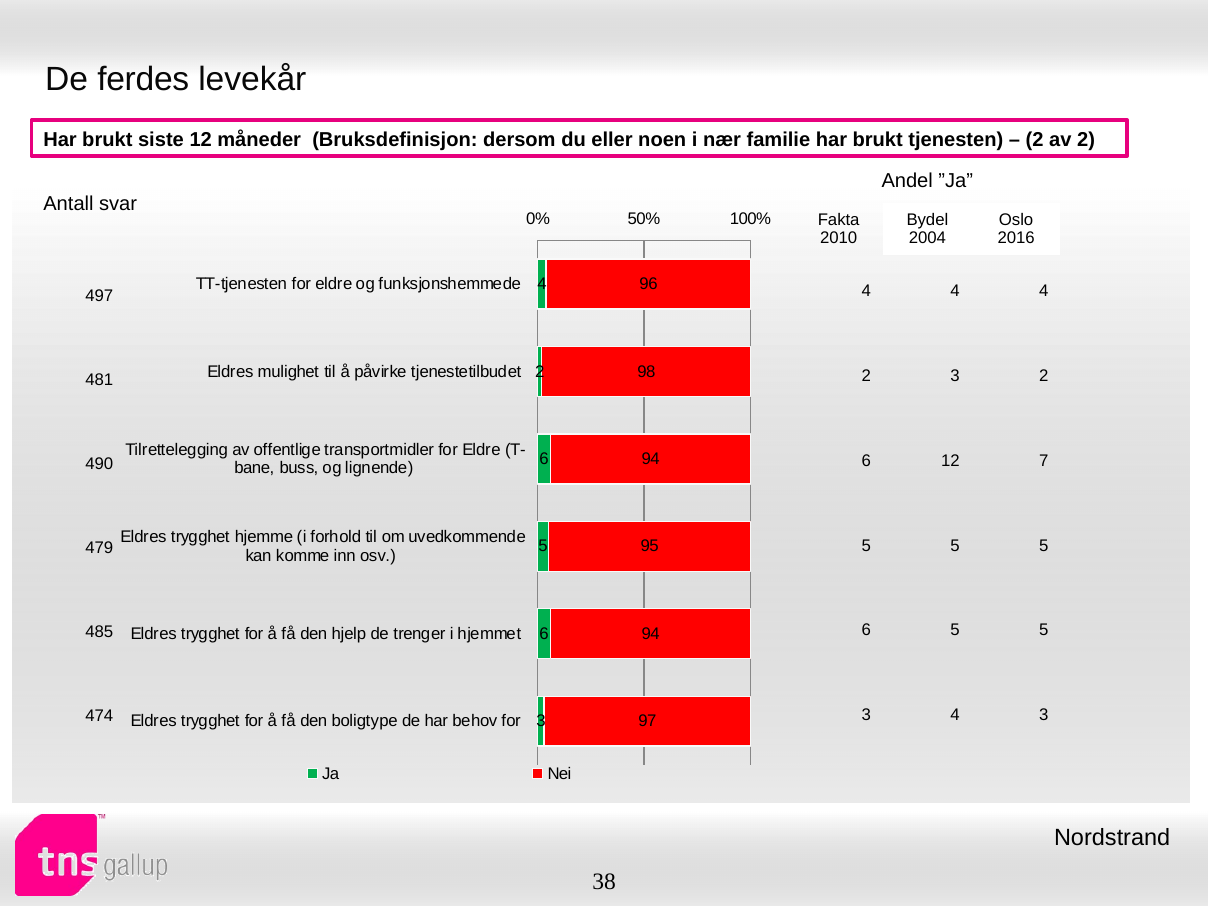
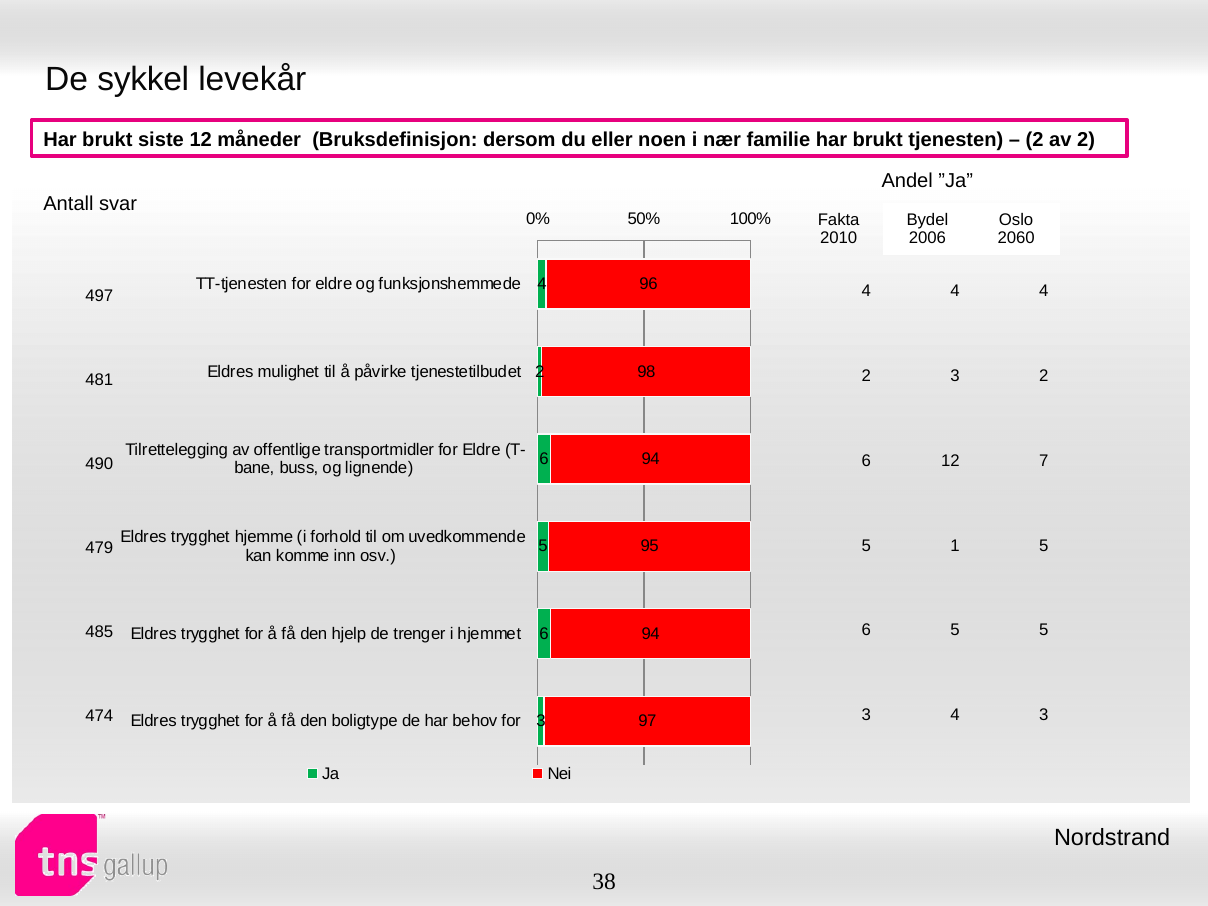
ferdes: ferdes -> sykkel (143, 80)
2004: 2004 -> 2006 (927, 238)
2016: 2016 -> 2060 (1016, 238)
5: 5 -> 1 (955, 546)
